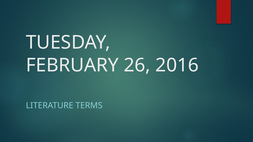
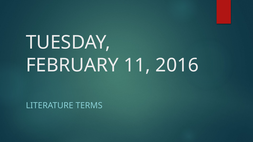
26: 26 -> 11 (137, 65)
